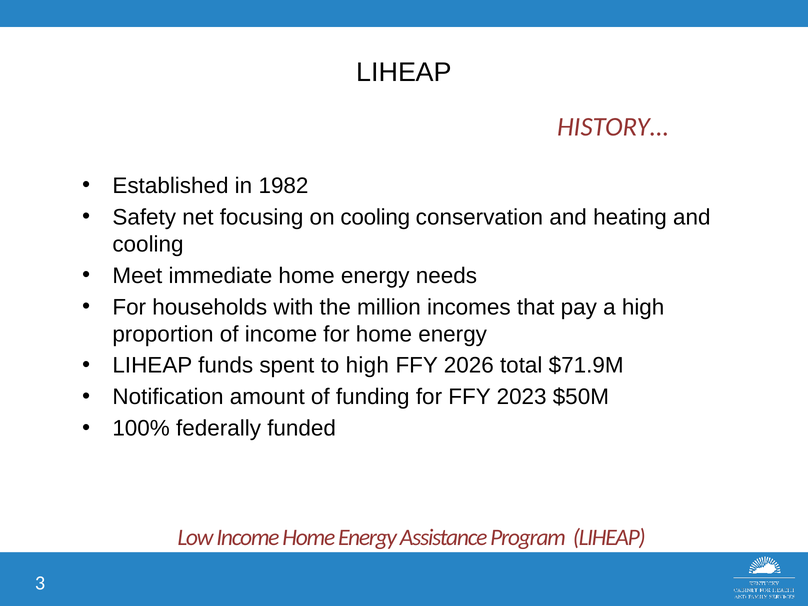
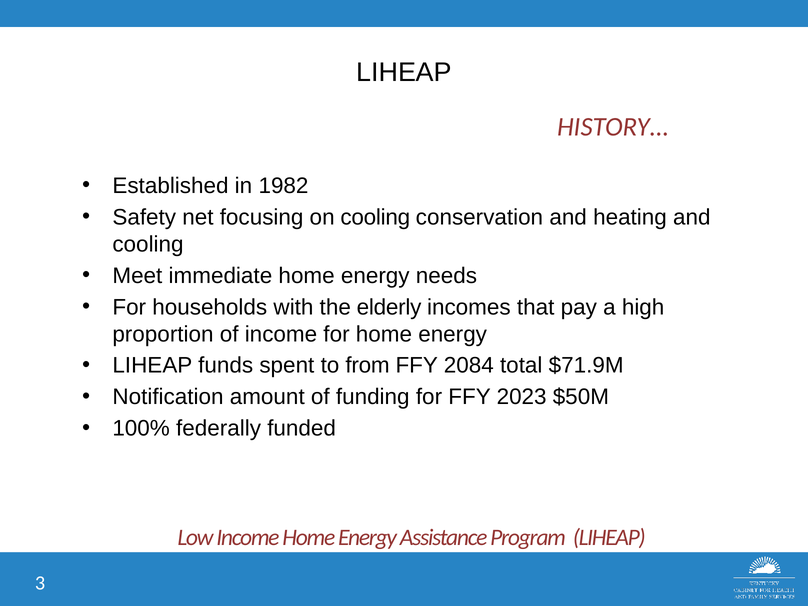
million: million -> elderly (389, 307)
to high: high -> from (368, 366)
2026: 2026 -> 2084 (469, 366)
